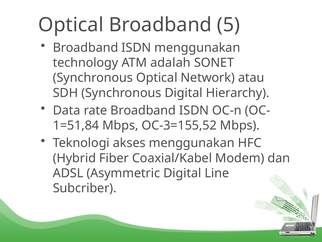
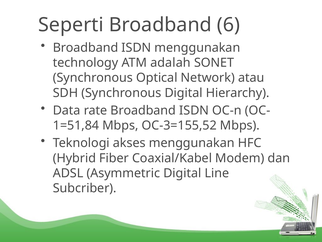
Optical: Optical -> Seperti (71, 25)
5: 5 -> 6 (228, 25)
